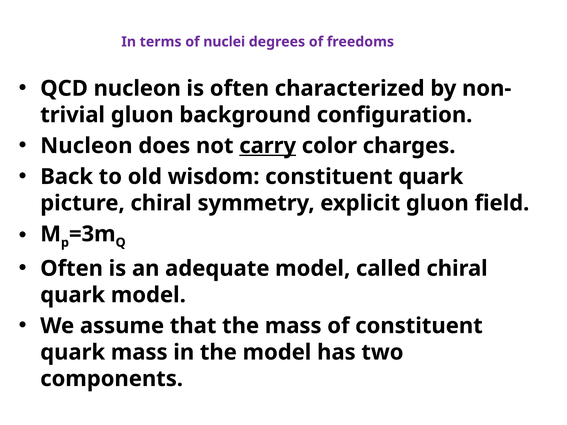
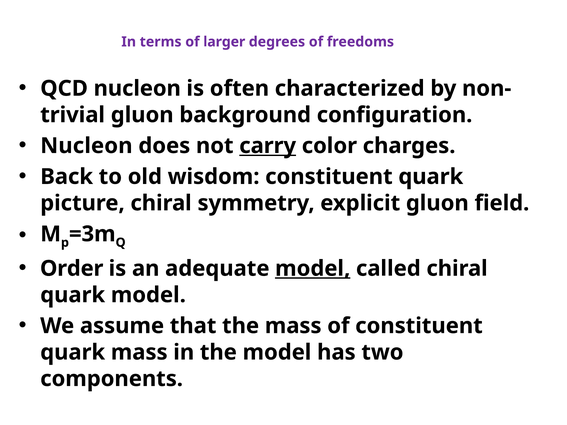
nuclei: nuclei -> larger (224, 42)
Often: Often -> Order (72, 269)
model underline: none -> present (313, 269)
